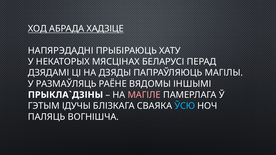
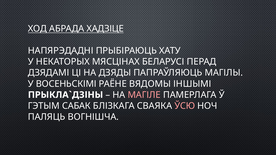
РАЗМАЎЛЯЦЬ: РАЗМАЎЛЯЦЬ -> ВОСЕНЬСКІМІ (66, 84)
ІДУЧЫ: ІДУЧЫ -> САБАК (76, 106)
ЎСЮ colour: light blue -> pink (185, 106)
